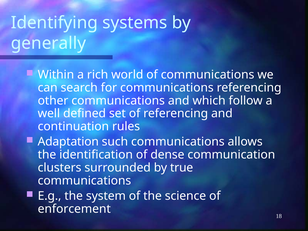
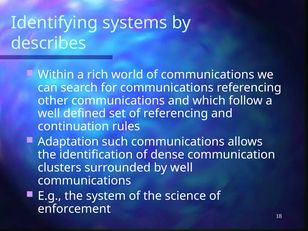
generally: generally -> describes (49, 43)
by true: true -> well (182, 168)
